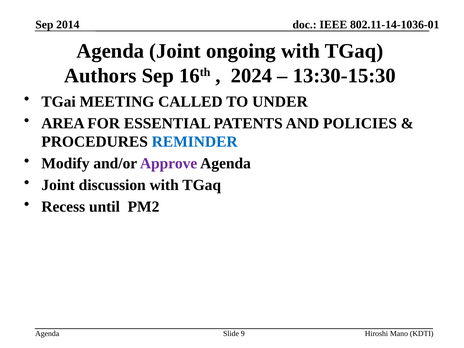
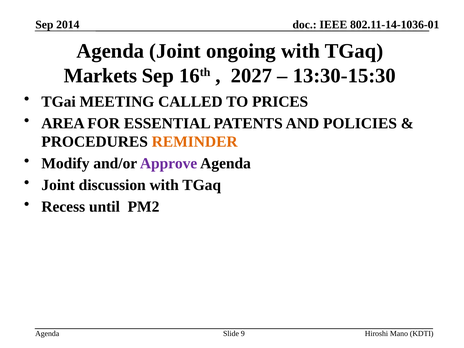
Authors: Authors -> Markets (100, 76)
2024: 2024 -> 2027 (252, 76)
UNDER: UNDER -> PRICES (280, 102)
REMINDER colour: blue -> orange (195, 142)
